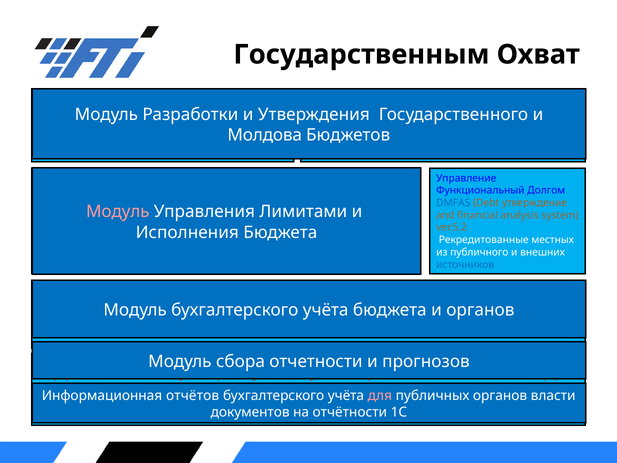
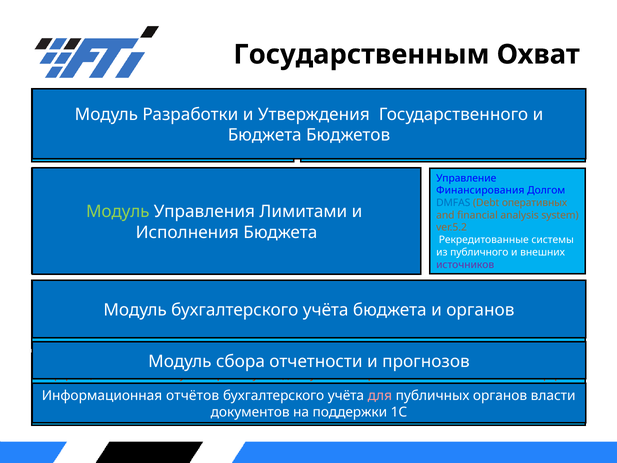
Молдова: Молдова -> Бюджета (265, 135)
Функциональный: Функциональный -> Финансирования (480, 190)
Debt утверждение: утверждение -> оперативных (535, 203)
Модуль colour: pink -> light green (118, 212)
Рекредитованные местных: местных -> системы (553, 240)
источников colour: blue -> purple (465, 264)
на отчётности: отчётности -> поддержки (350, 412)
